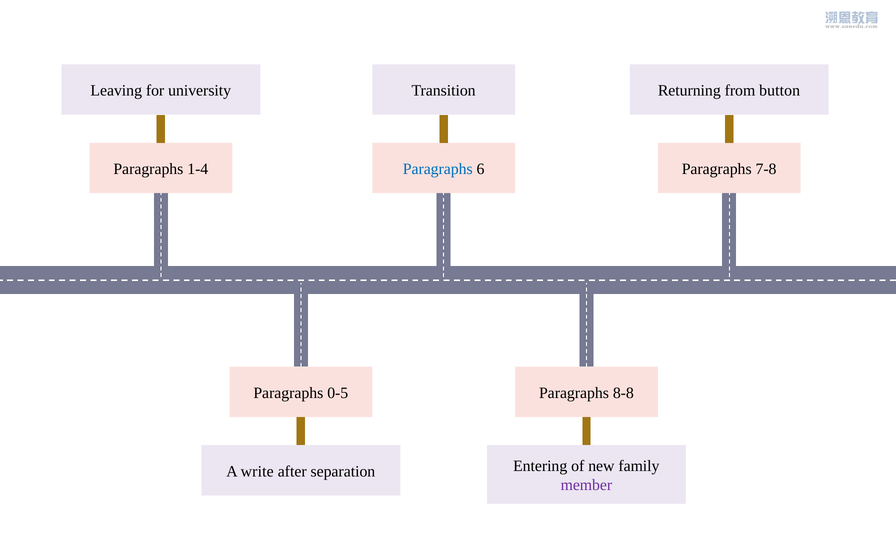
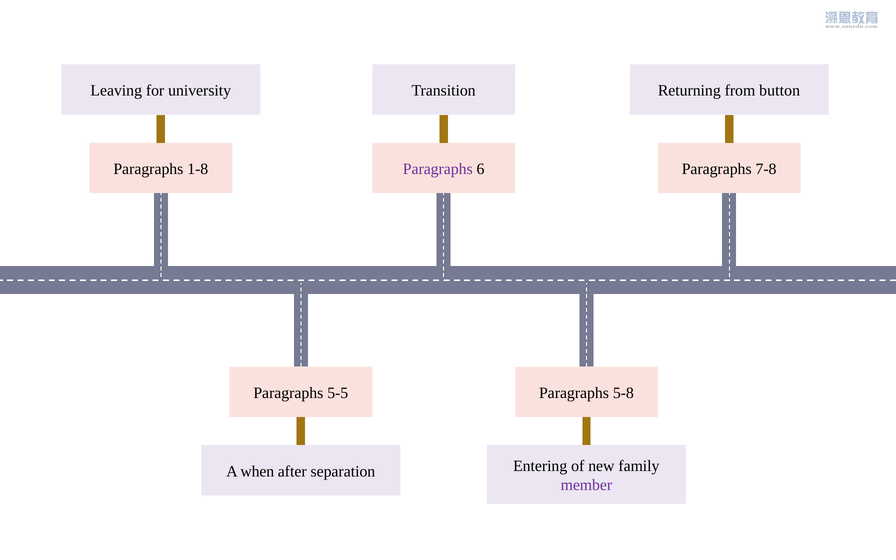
1-4: 1-4 -> 1-8 (198, 169)
Paragraphs colour: blue -> purple (438, 169)
0-5: 0-5 -> 5-5 (338, 393)
8-8: 8-8 -> 5-8 (623, 393)
write: write -> when (257, 471)
